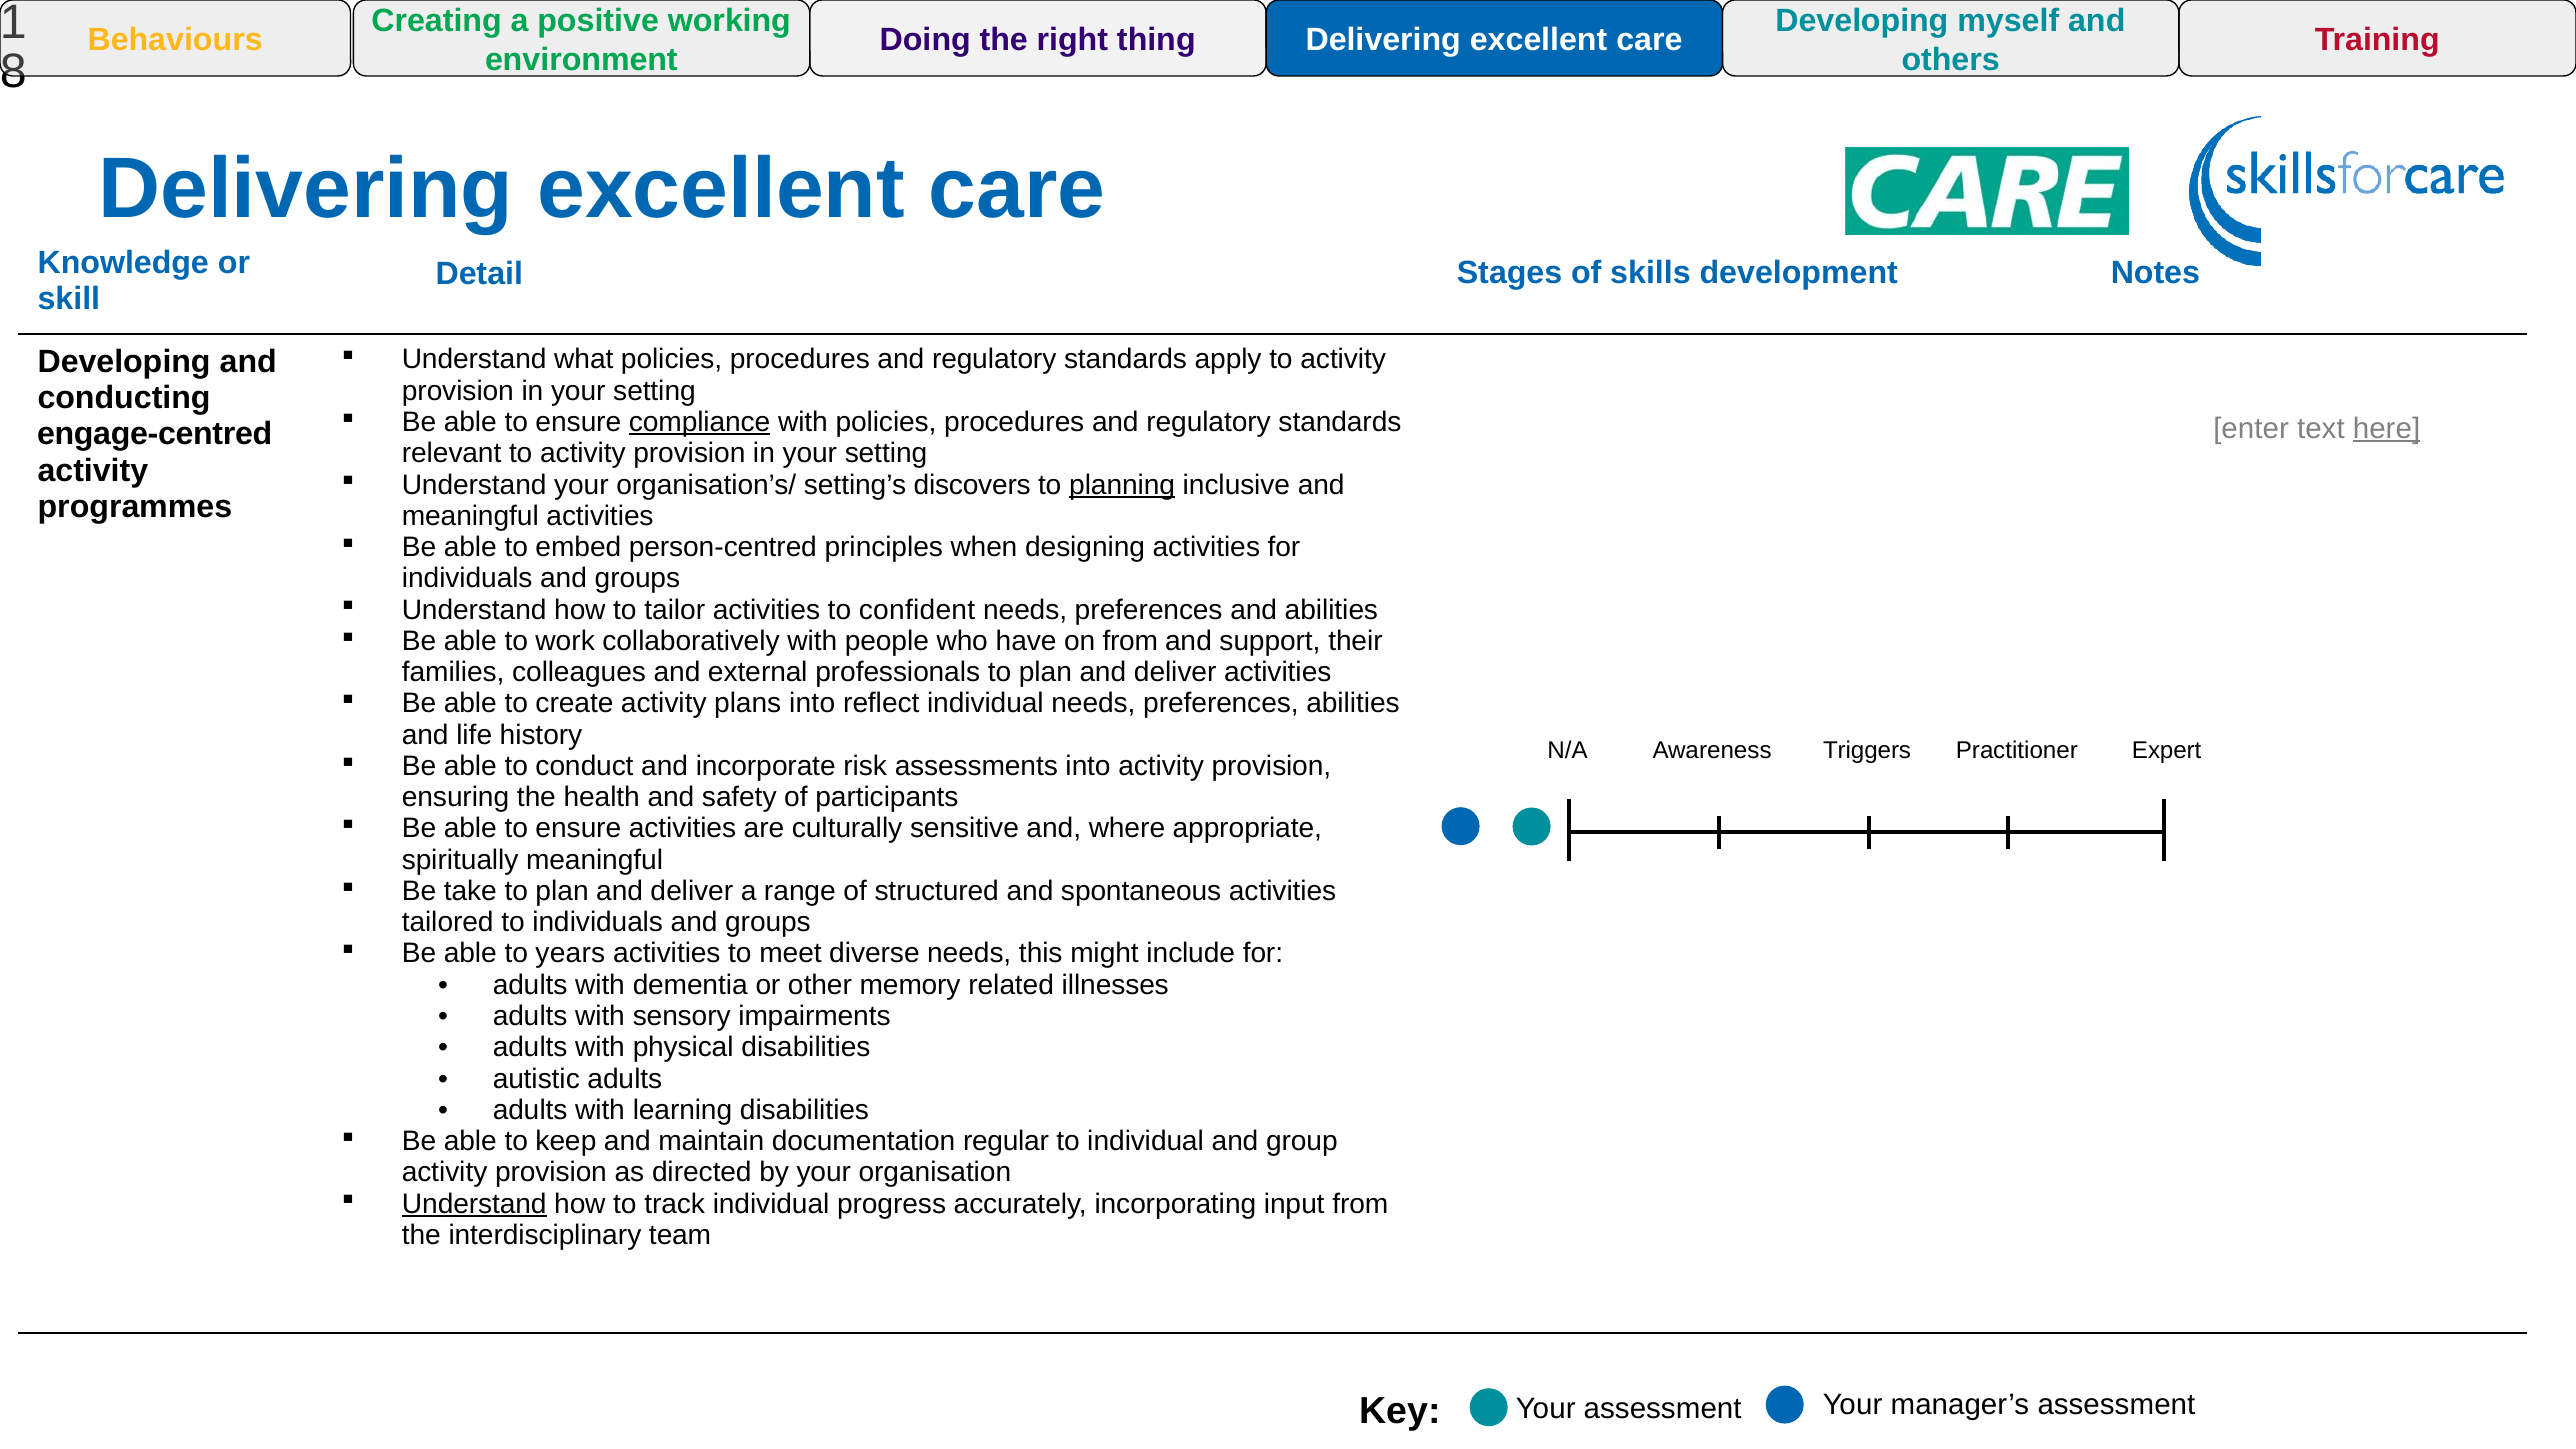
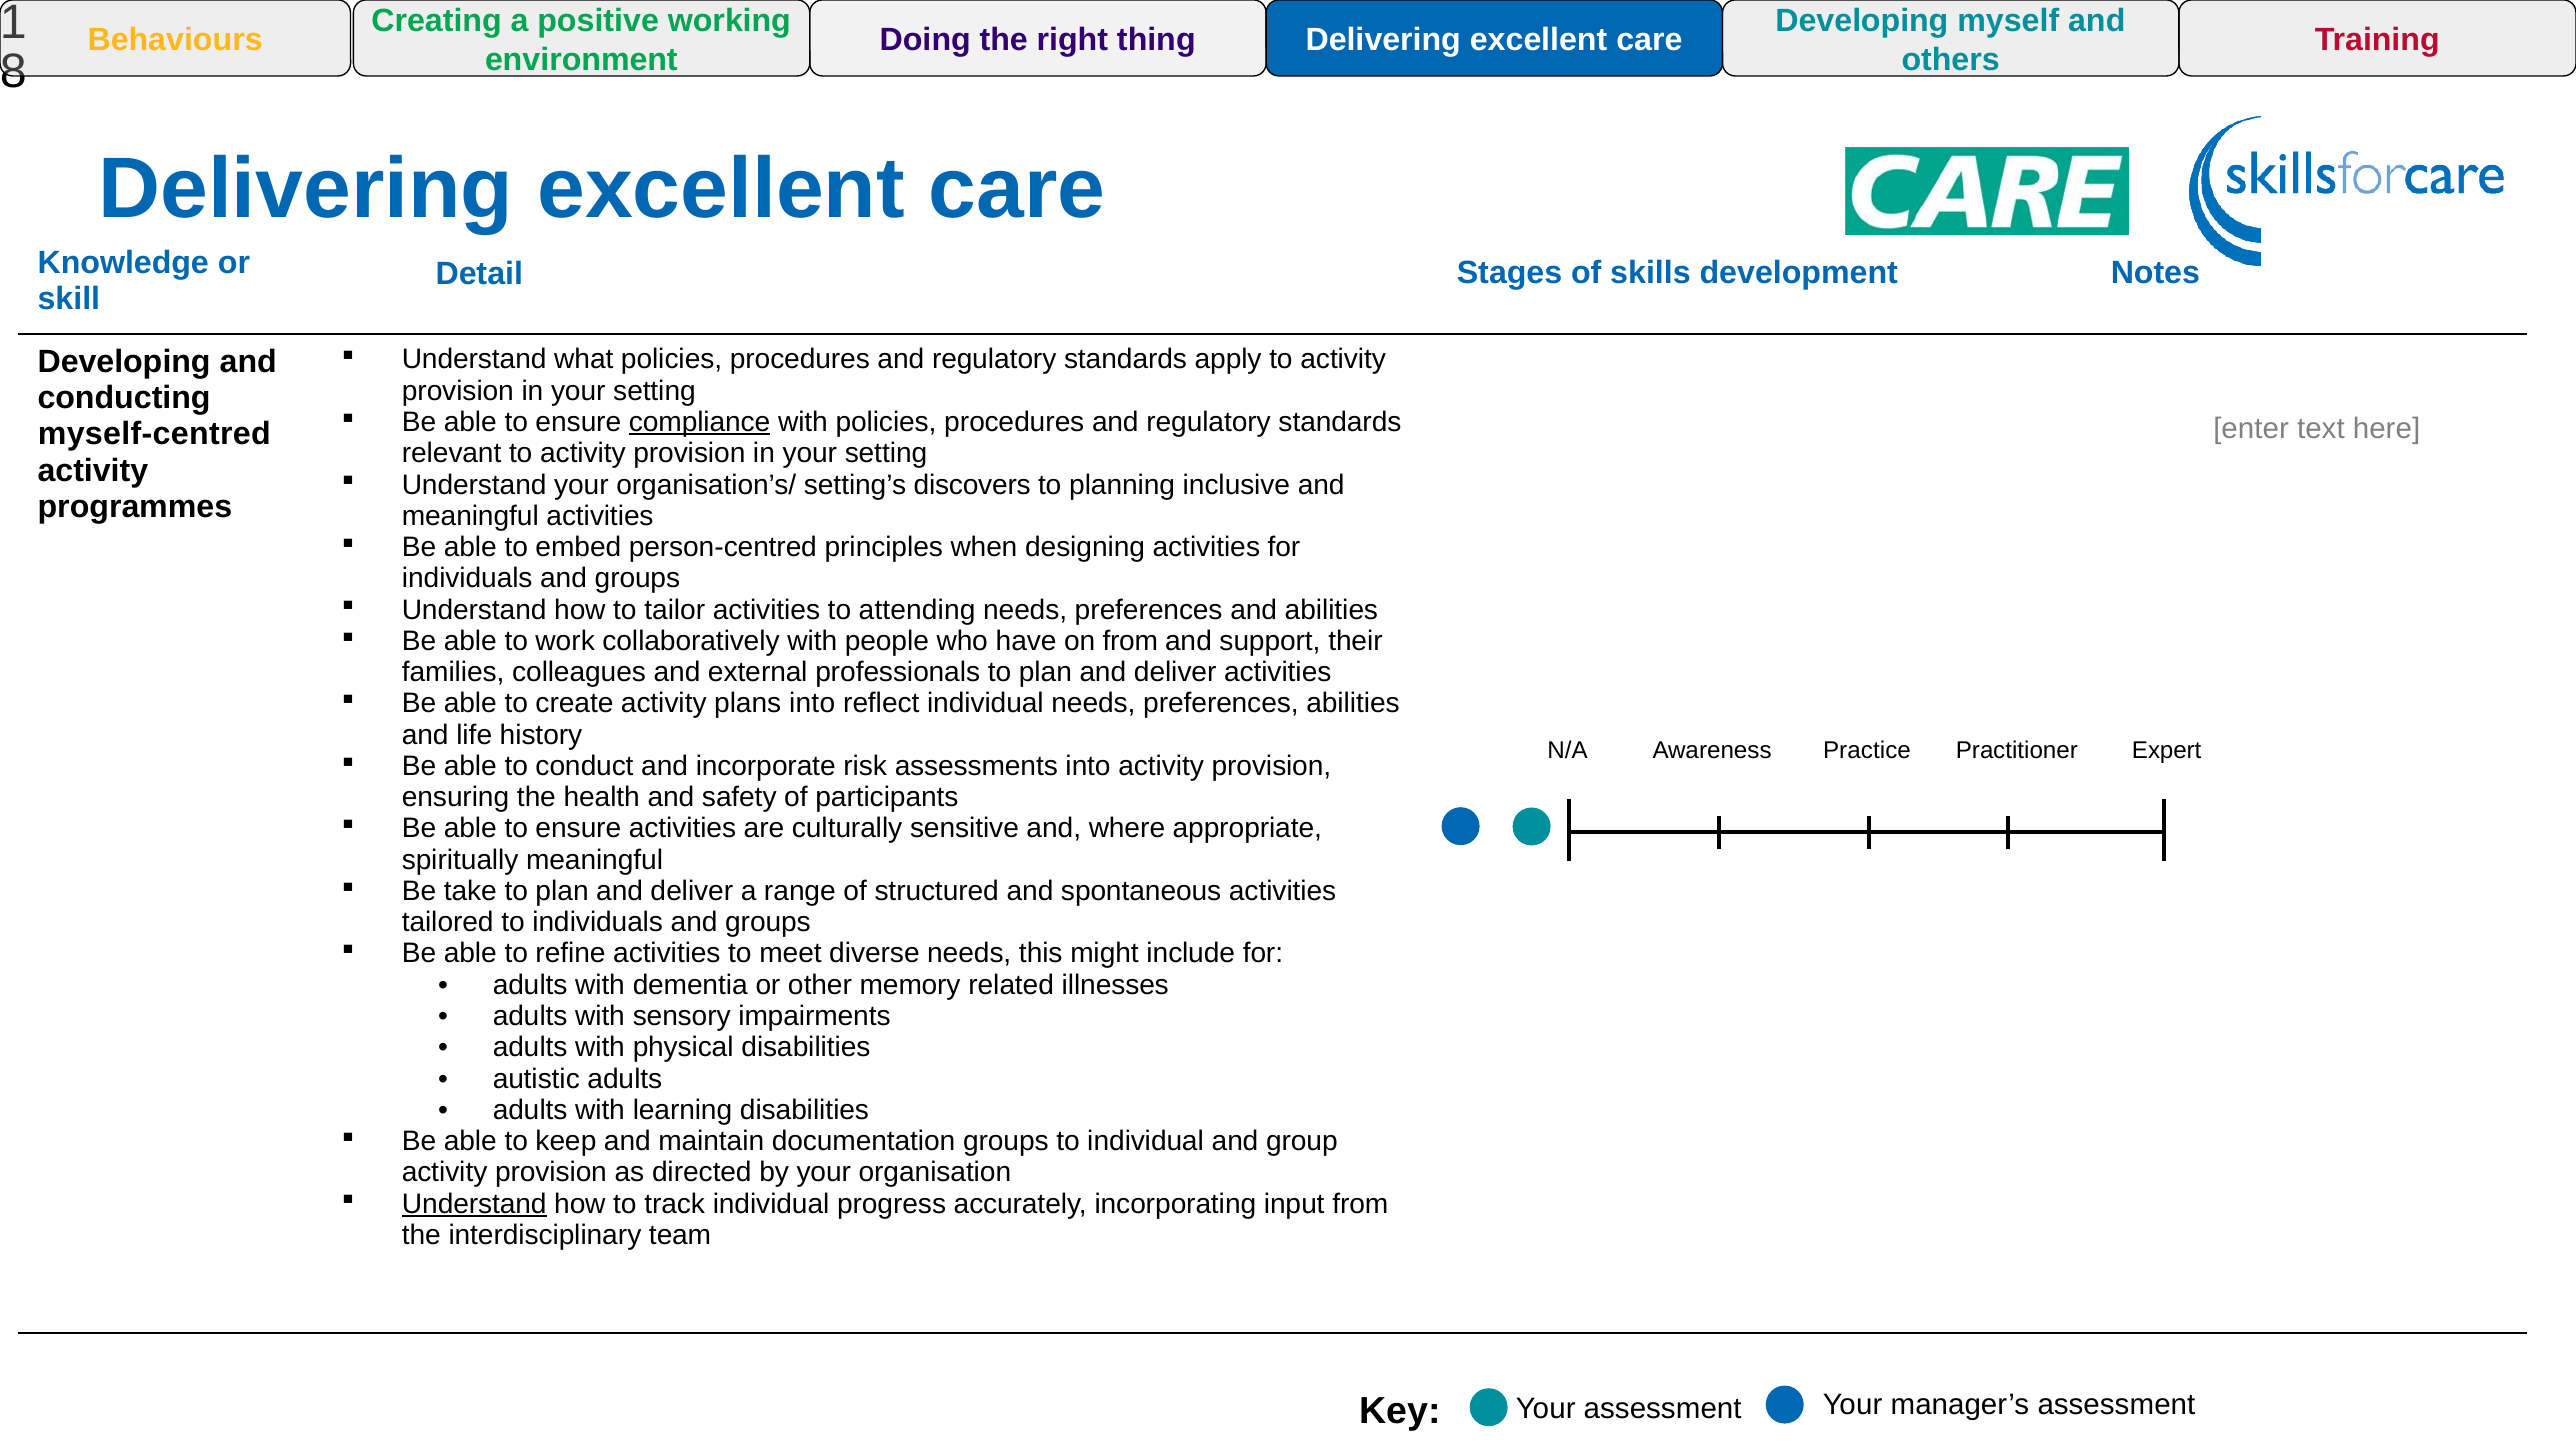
here underline: present -> none (2387, 428)
engage-centred: engage-centred -> myself-centred (154, 434)
planning underline: present -> none (1122, 485)
confident: confident -> attending (917, 610)
Triggers: Triggers -> Practice (1867, 750)
years: years -> refine (571, 954)
documentation regular: regular -> groups (1006, 1141)
